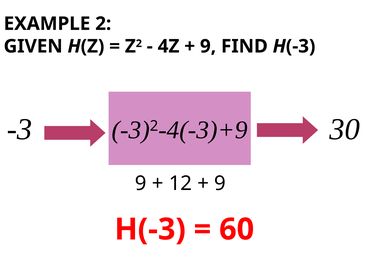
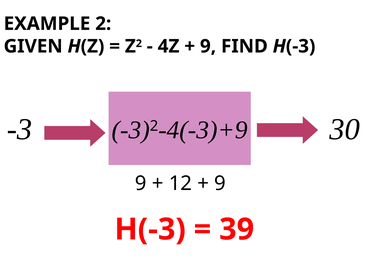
60: 60 -> 39 (237, 230)
